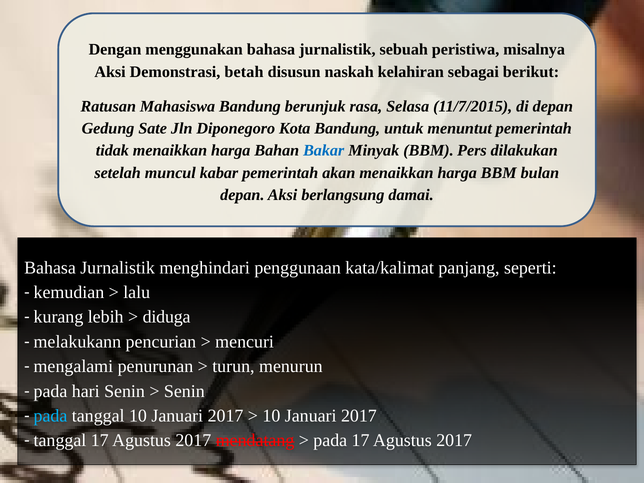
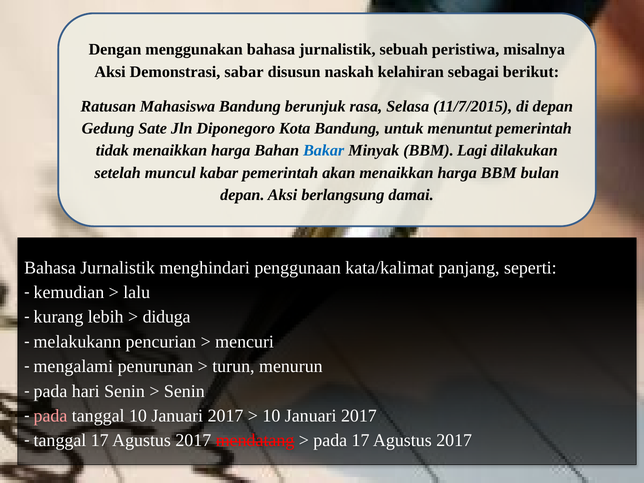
betah: betah -> sabar (244, 72)
Pers: Pers -> Lagi (472, 151)
pada colour: light blue -> pink (50, 416)
